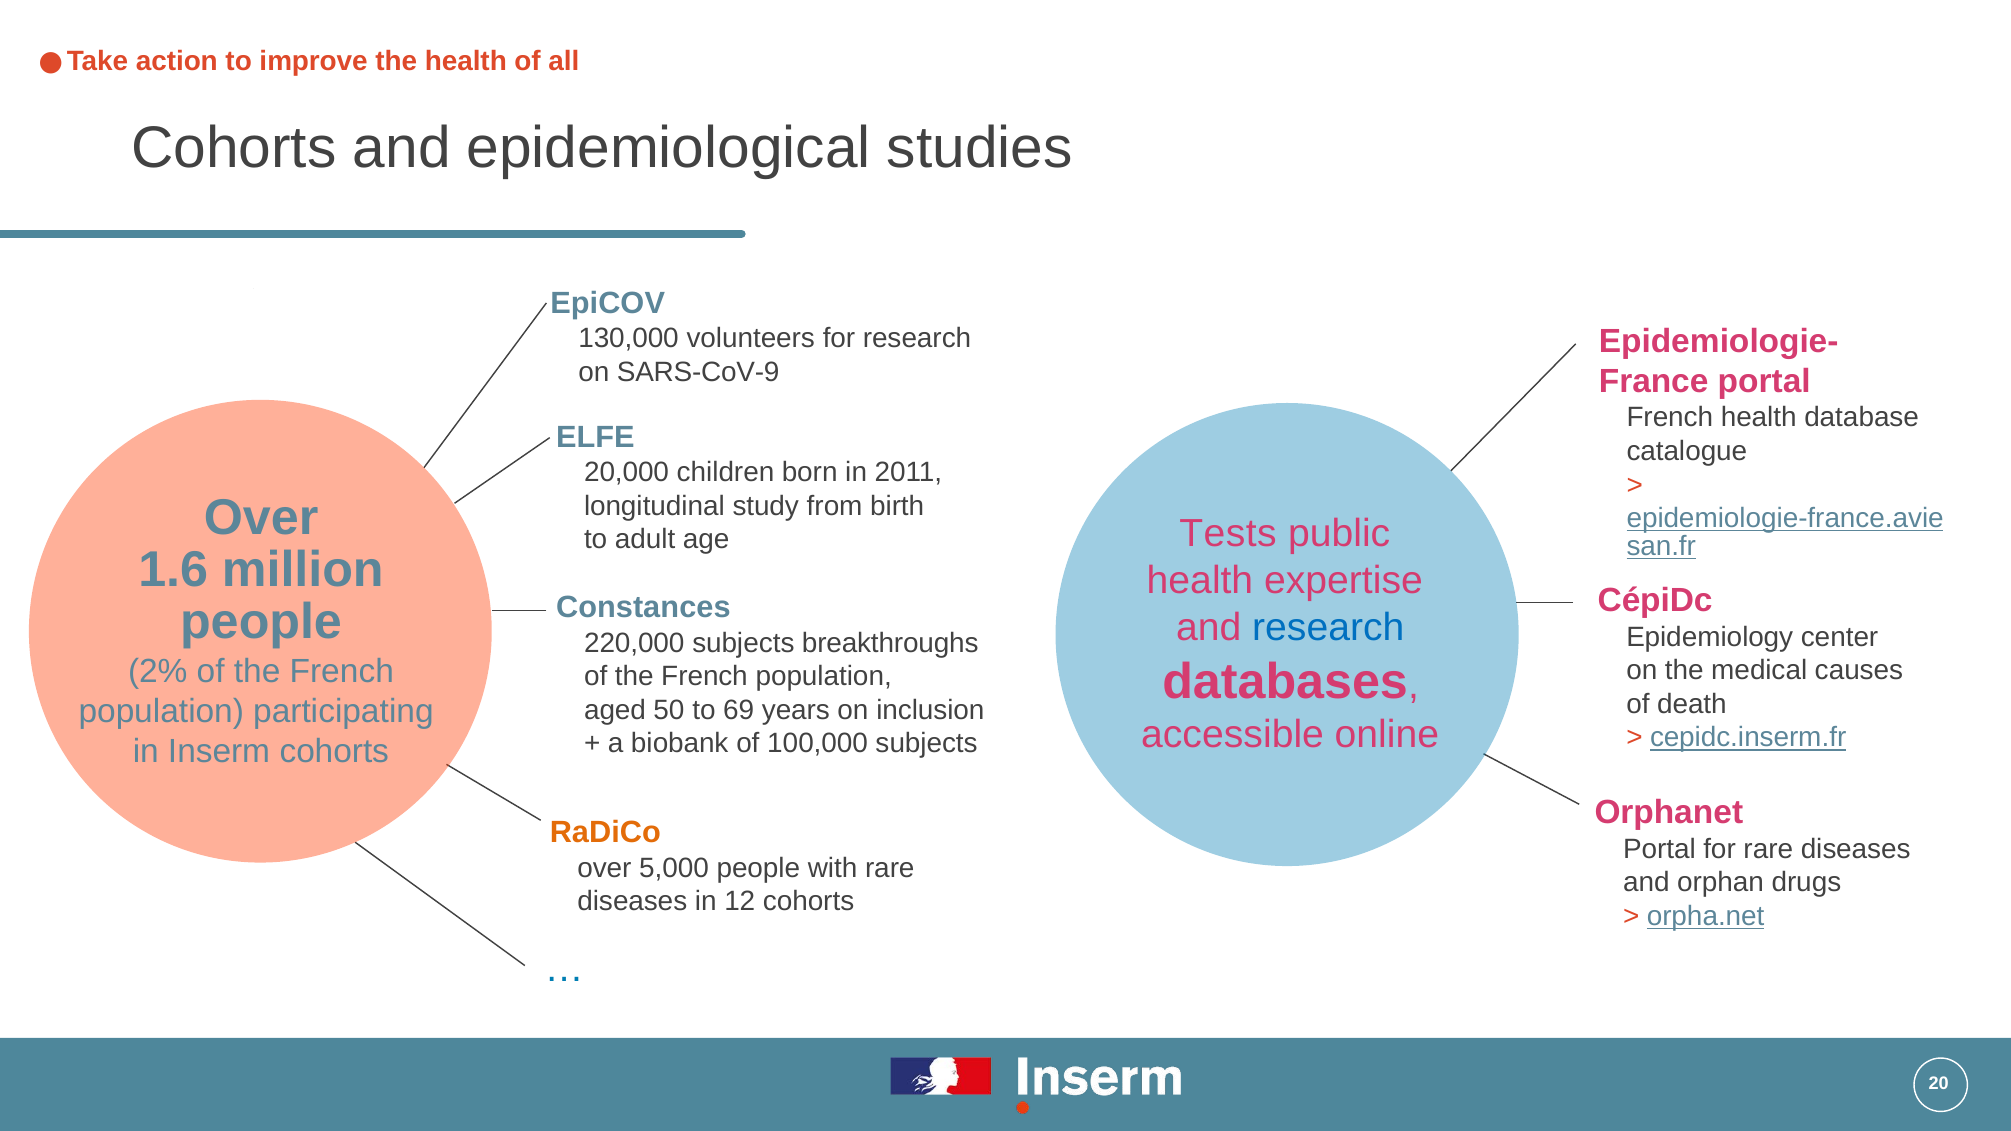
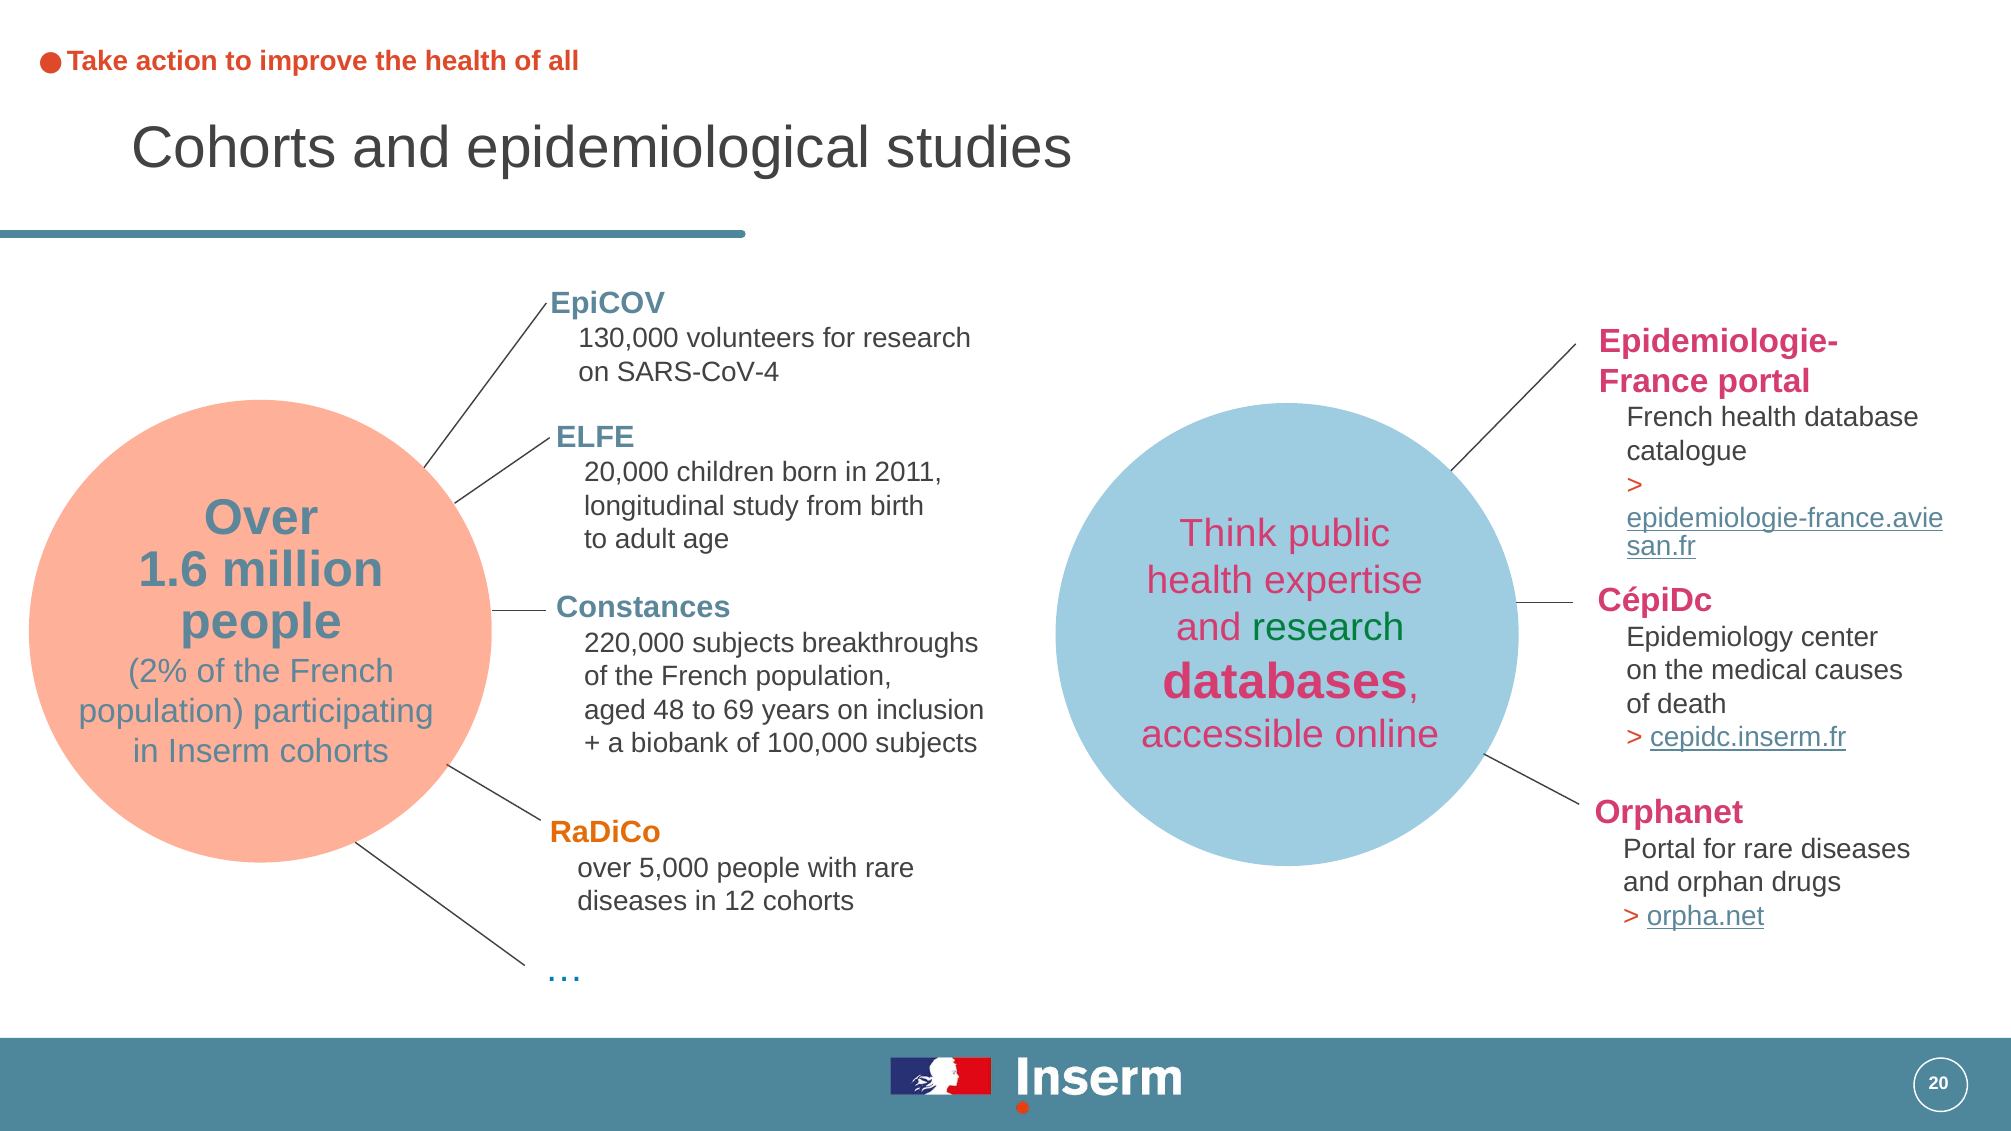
SARS-CoV-9: SARS-CoV-9 -> SARS-CoV-4 (698, 372)
Tests: Tests -> Think (1228, 533)
research colour: blue -> green (1328, 627)
50: 50 -> 48 (669, 710)
